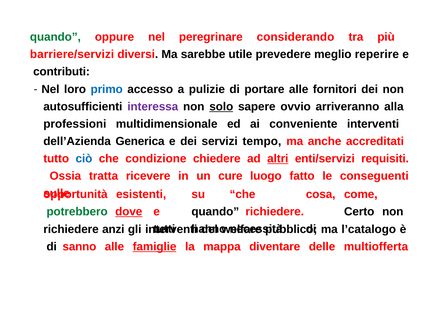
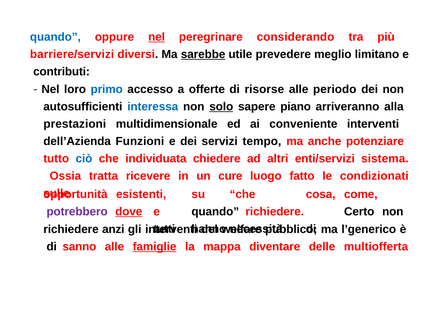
quando colour: green -> blue (55, 37)
nel underline: none -> present (157, 37)
sarebbe underline: none -> present (203, 54)
reperire: reperire -> limitano (377, 54)
pulizie: pulizie -> offerte (207, 89)
portare: portare -> risorse (264, 89)
fornitori: fornitori -> periodo (335, 89)
interessa colour: purple -> blue (153, 106)
ovvio: ovvio -> piano (296, 106)
professioni: professioni -> prestazioni (75, 124)
Generica: Generica -> Funzioni (140, 141)
accreditati: accreditati -> potenziare (375, 141)
condizione: condizione -> individuata (156, 158)
altri underline: present -> none (278, 158)
requisiti: requisiti -> sistema (385, 158)
conseguenti: conseguenti -> condizionati (374, 176)
potrebbero colour: green -> purple (77, 211)
l’catalogo: l’catalogo -> l’generico (369, 229)
